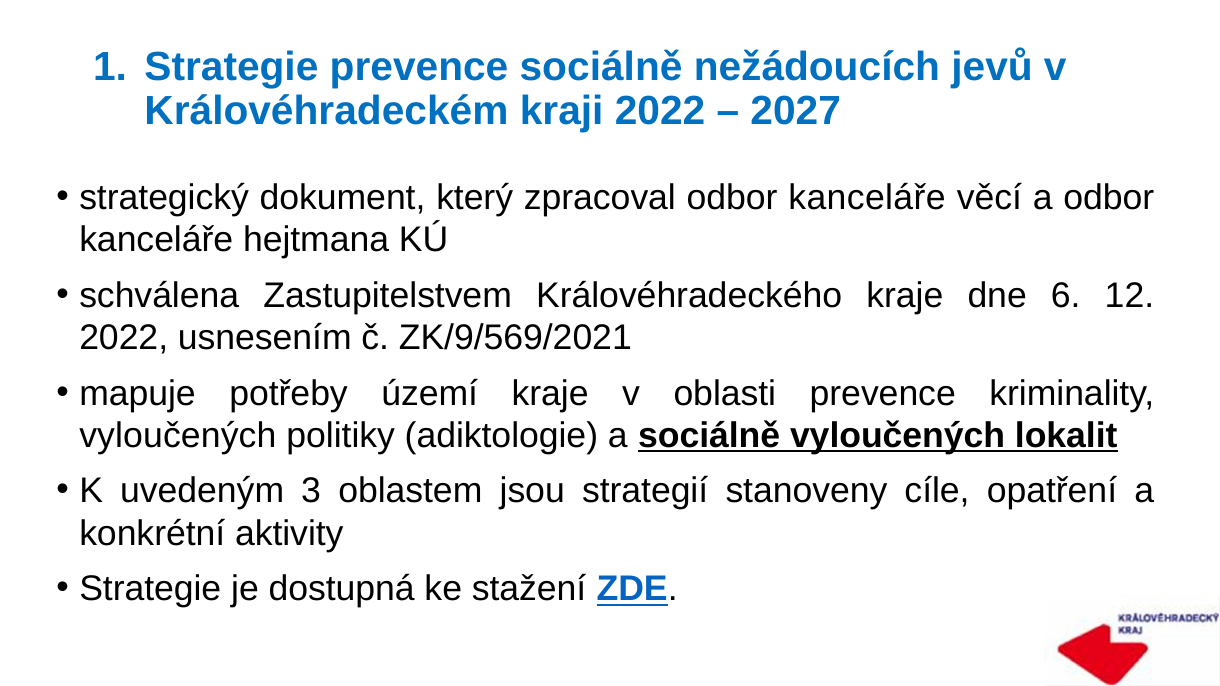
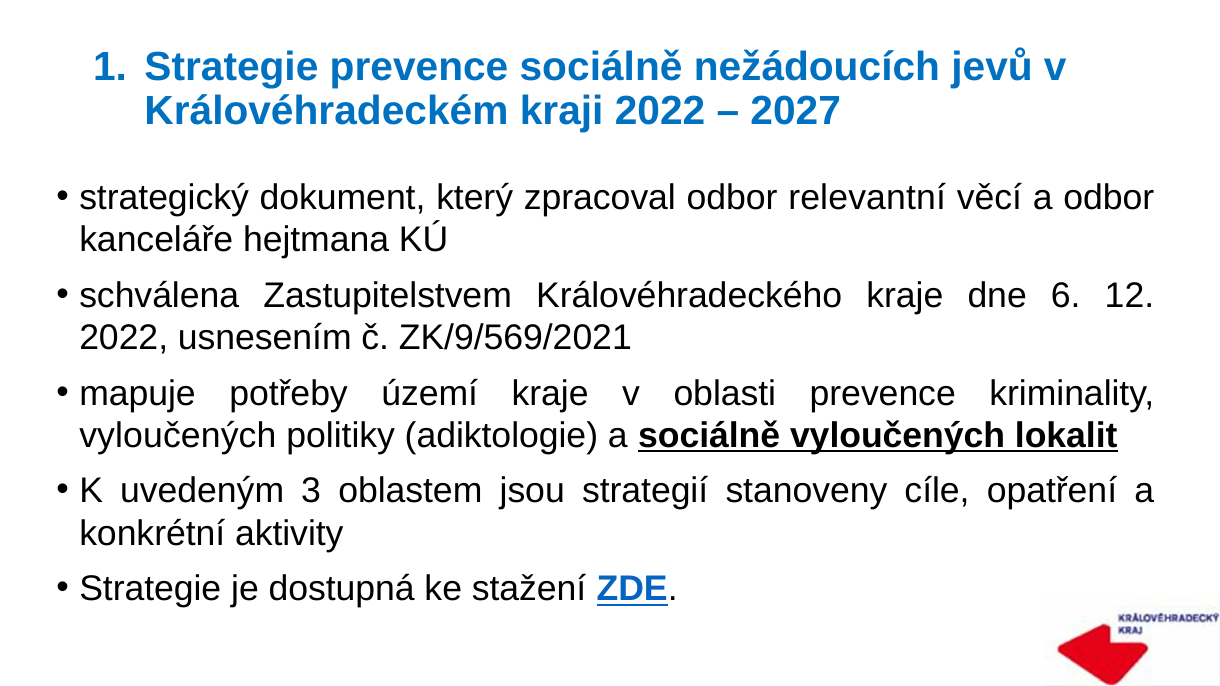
zpracoval odbor kanceláře: kanceláře -> relevantní (867, 198)
